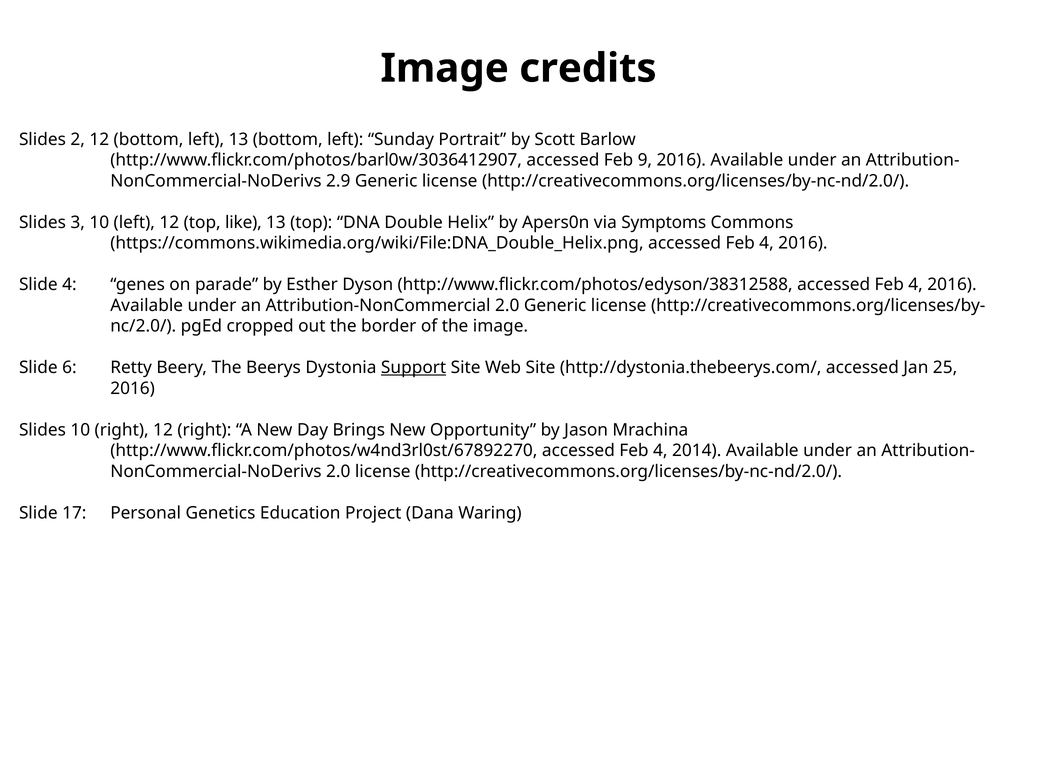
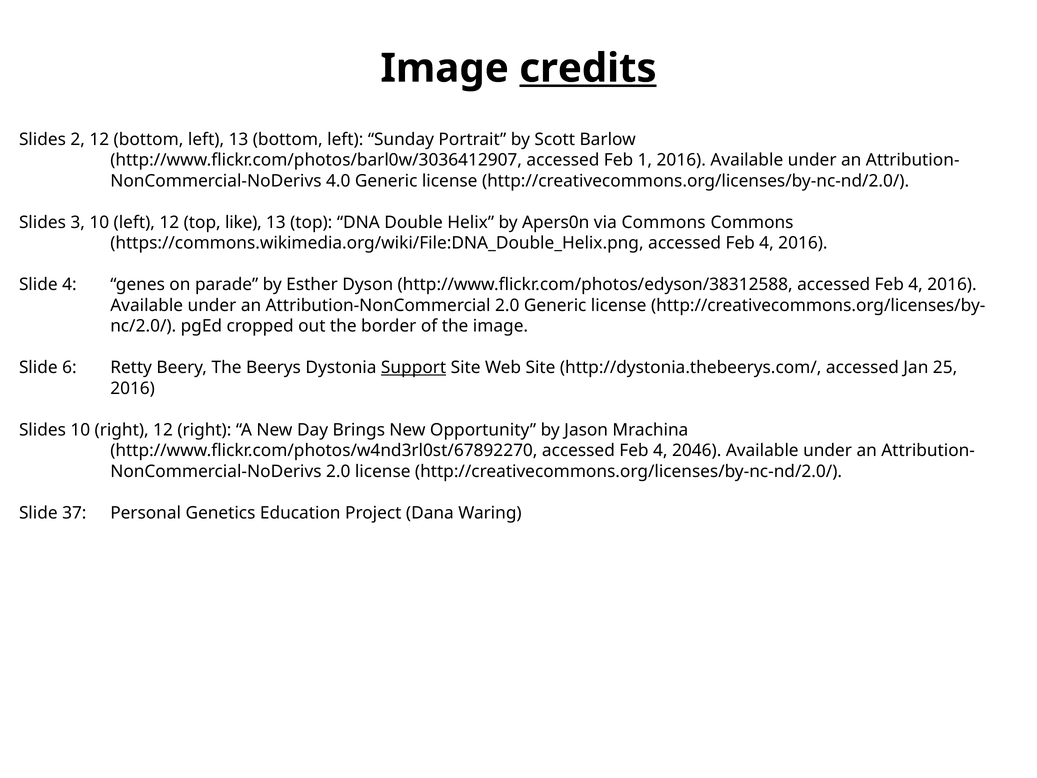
credits underline: none -> present (588, 68)
9: 9 -> 1 (645, 160)
2.9: 2.9 -> 4.0 (338, 181)
via Symptoms: Symptoms -> Commons (664, 222)
2014: 2014 -> 2046 (697, 450)
17: 17 -> 37 (74, 513)
